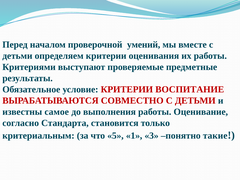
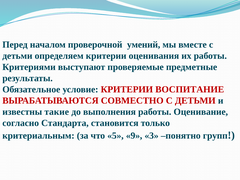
самое: самое -> такие (57, 112)
1: 1 -> 9 (134, 136)
такие: такие -> групп (215, 136)
